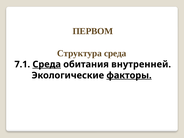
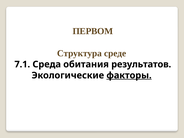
Структура среда: среда -> среде (115, 53)
Среда underline: present -> none (47, 64)
внутренней: внутренней -> результатов (141, 64)
